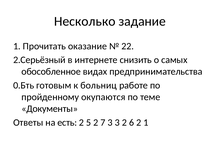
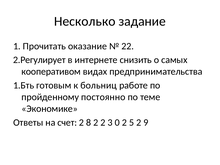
2.Серьёзный: 2.Серьёзный -> 2.Регулирует (39, 60)
обособленное: обособленное -> кооперативом (51, 72)
0.Бть: 0.Бть -> 1.Бть (24, 85)
окупаются: окупаются -> постоянно (103, 97)
Документы: Документы -> Экономике (50, 109)
есть: есть -> счет (67, 122)
5: 5 -> 8 (89, 122)
2 7: 7 -> 2 (103, 122)
3 3: 3 -> 0 (117, 122)
6: 6 -> 5 (132, 122)
2 1: 1 -> 9 (146, 122)
